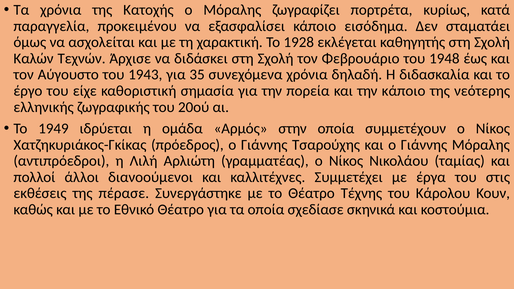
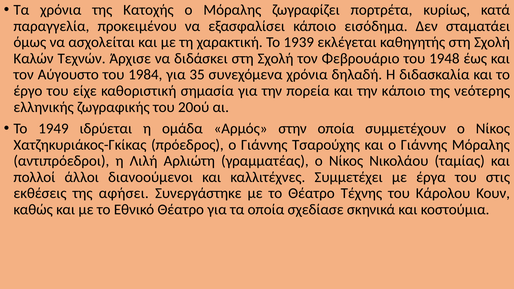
1928: 1928 -> 1939 (299, 42)
1943: 1943 -> 1984 (145, 75)
πέρασε: πέρασε -> αφήσει (124, 193)
